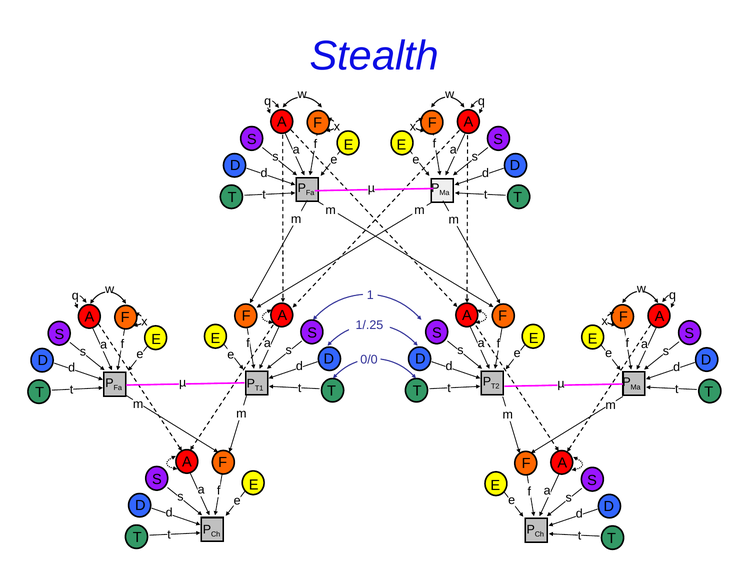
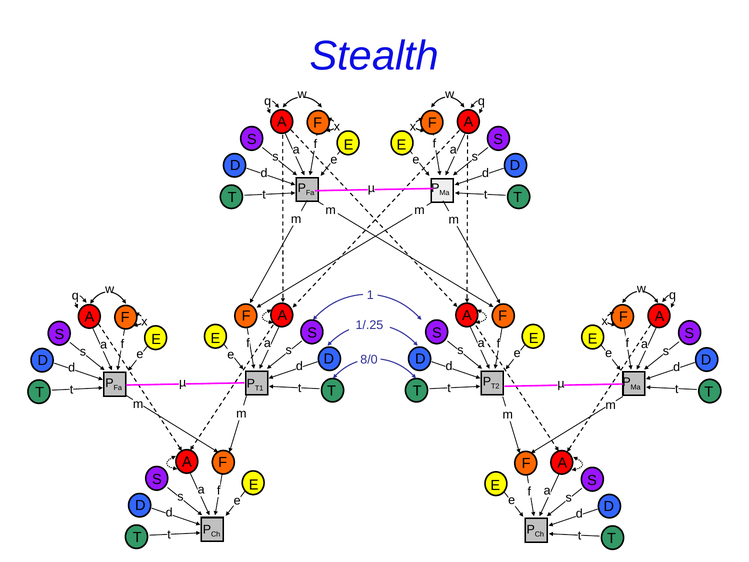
0/0: 0/0 -> 8/0 (369, 359)
